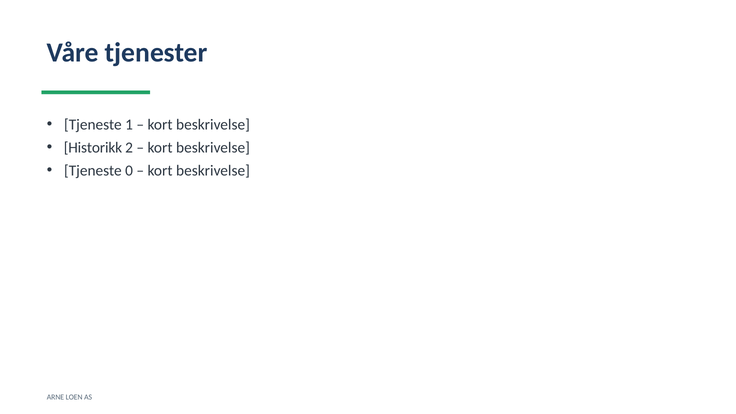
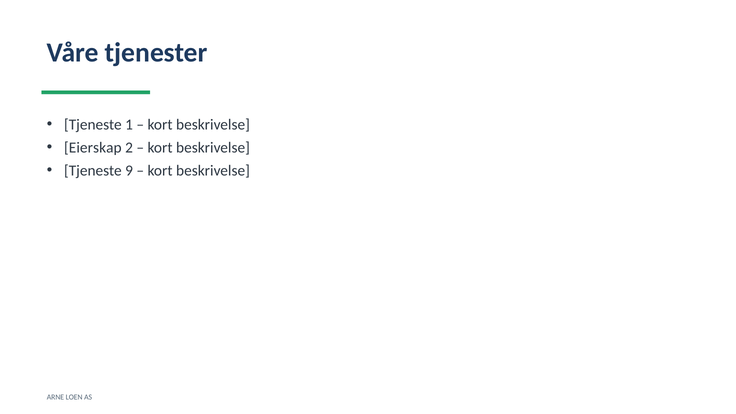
Historikk: Historikk -> Eierskap (93, 148)
0: 0 -> 9 (129, 171)
